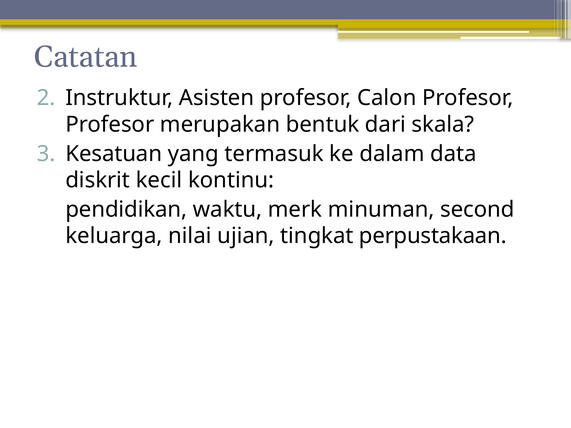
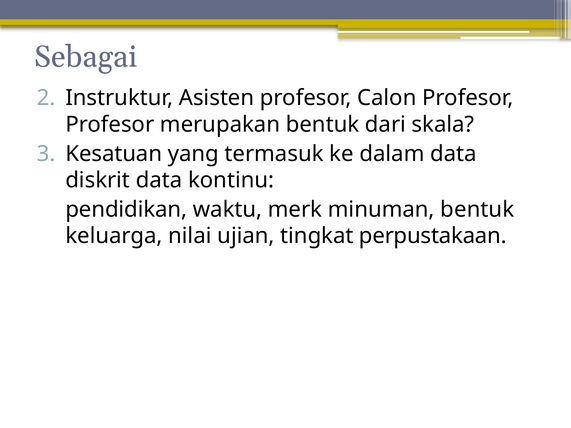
Catatan: Catatan -> Sebagai (86, 57)
diskrit kecil: kecil -> data (159, 180)
minuman second: second -> bentuk (477, 209)
